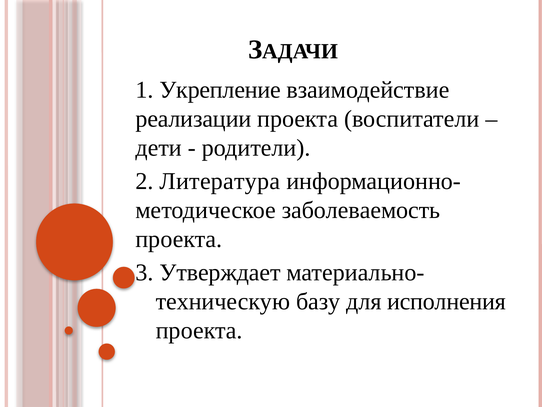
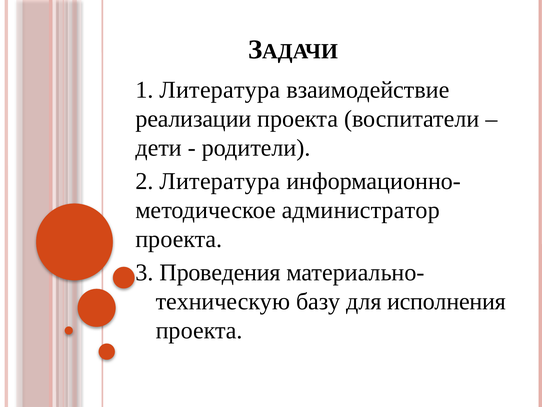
1 Укрепление: Укрепление -> Литература (220, 90)
заболеваемость: заболеваемость -> администратор (361, 210)
Утверждает: Утверждает -> Проведения (220, 272)
